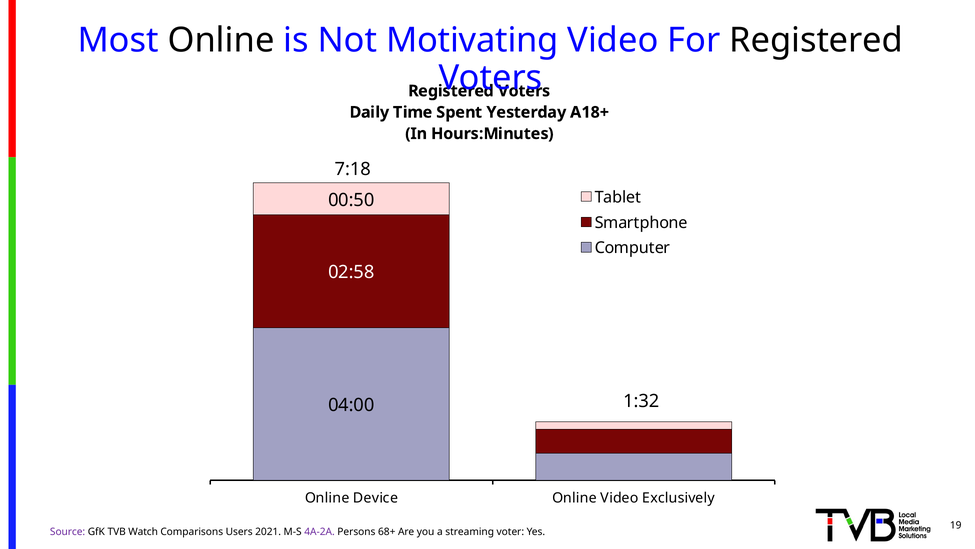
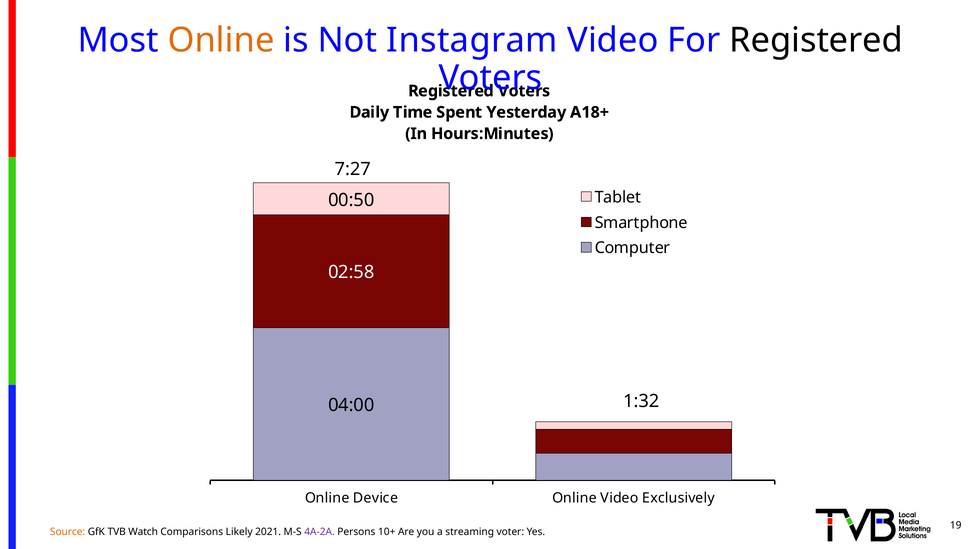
Online colour: black -> orange (221, 40)
Motivating: Motivating -> Instagram (472, 40)
7:18: 7:18 -> 7:27 (353, 169)
Source colour: purple -> orange (68, 531)
Users: Users -> Likely (239, 531)
68+: 68+ -> 10+ (387, 531)
